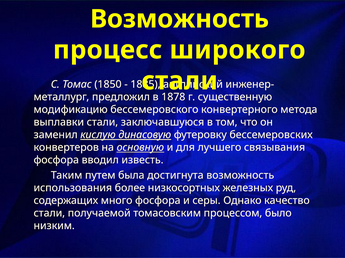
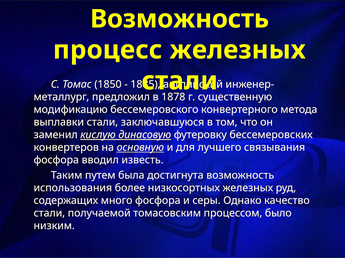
процесс широкого: широкого -> железных (238, 50)
